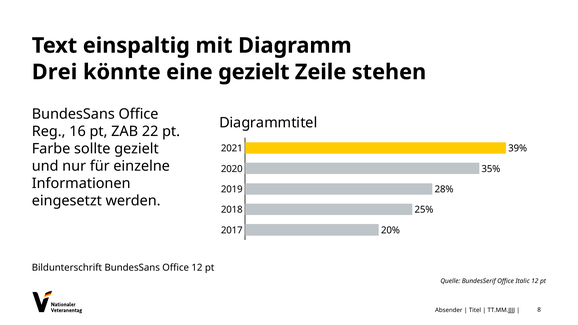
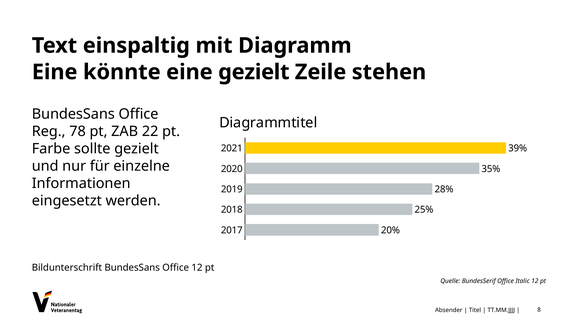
Drei: Drei -> Eine (55, 72)
16: 16 -> 78 (78, 131)
